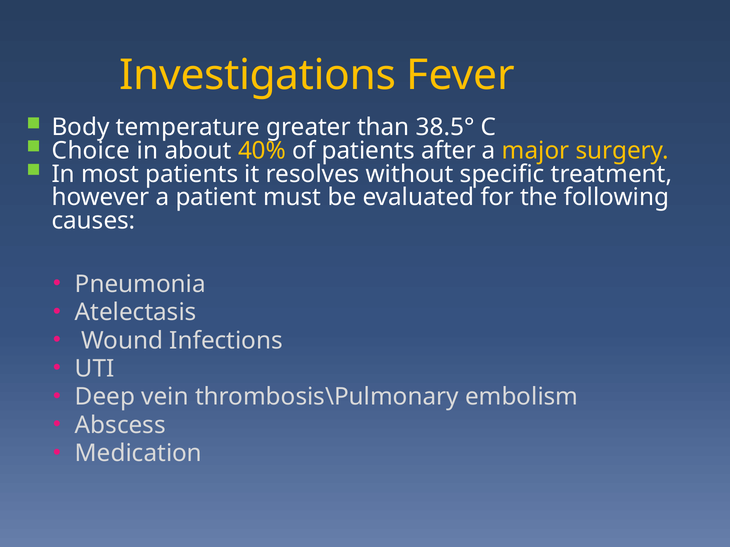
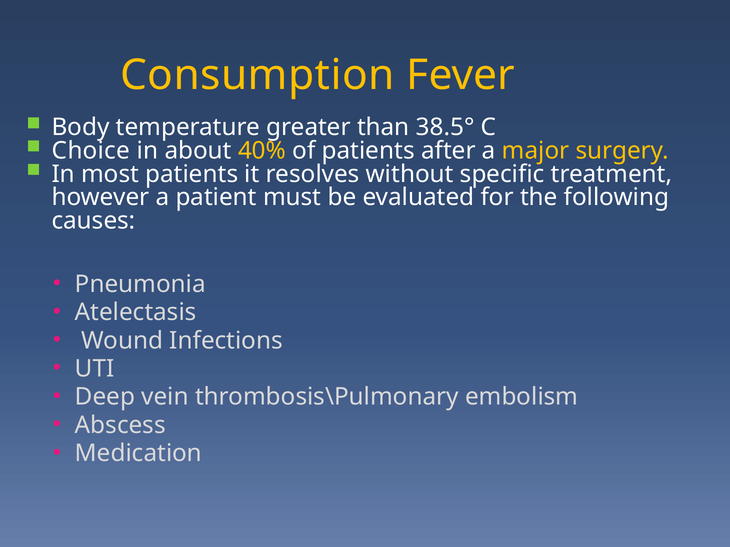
Investigations: Investigations -> Consumption (257, 75)
